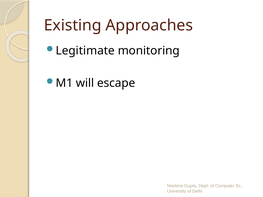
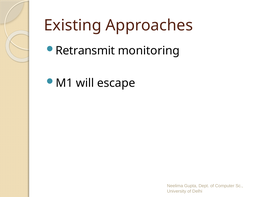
Legitimate: Legitimate -> Retransmit (85, 51)
